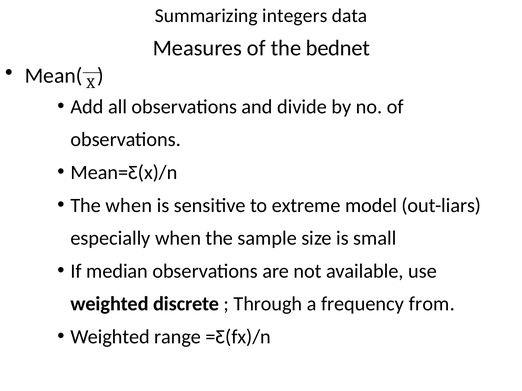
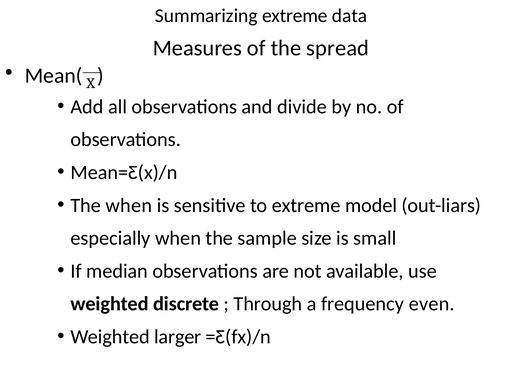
Summarizing integers: integers -> extreme (295, 16)
bednet: bednet -> spread (338, 48)
from: from -> even (432, 304)
range: range -> larger (178, 337)
